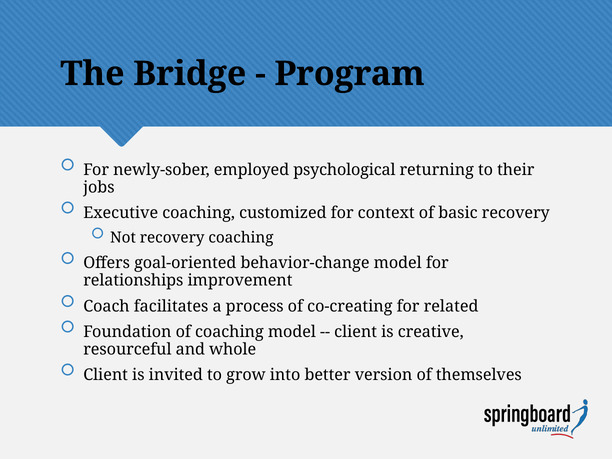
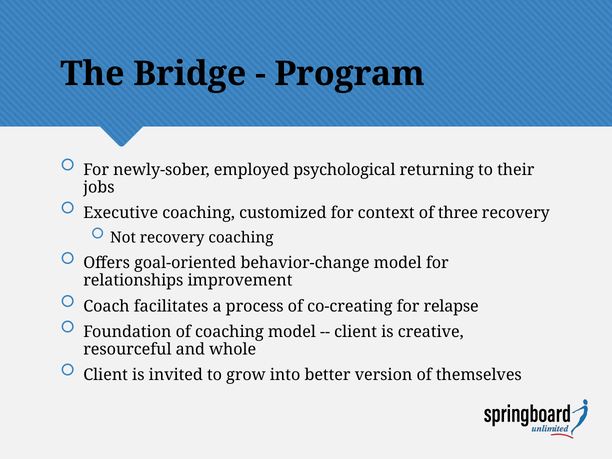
basic: basic -> three (458, 213)
related: related -> relapse (451, 306)
